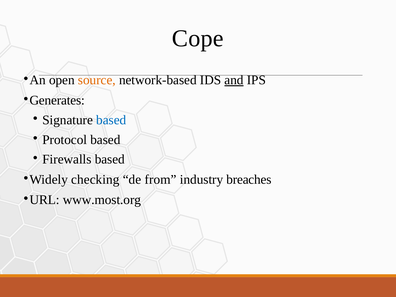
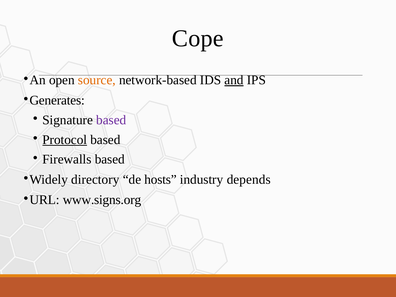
based colour: blue -> purple (111, 120)
Protocol underline: none -> present (65, 140)
checking: checking -> directory (95, 180)
from: from -> hosts (161, 180)
breaches: breaches -> depends (249, 180)
www.most.org: www.most.org -> www.signs.org (102, 200)
